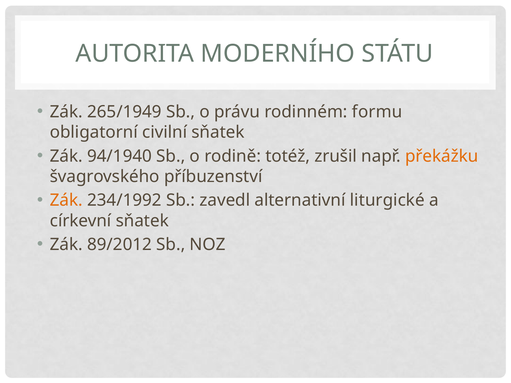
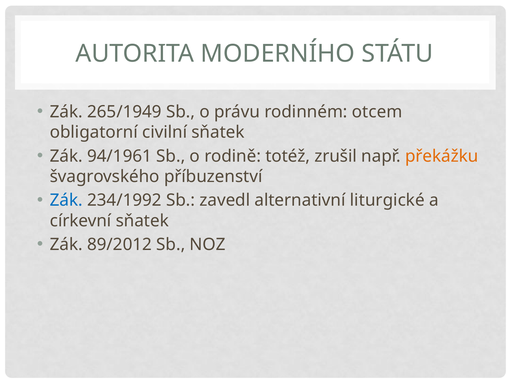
formu: formu -> otcem (377, 112)
94/1940: 94/1940 -> 94/1961 (120, 156)
Zák colour: orange -> blue (66, 200)
